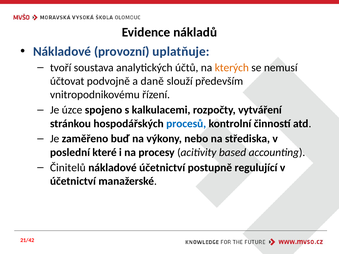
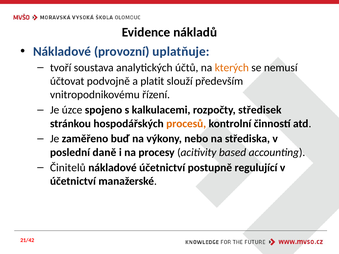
daně: daně -> platit (152, 81)
vytváření: vytváření -> středisek (260, 110)
procesů colour: blue -> orange (186, 124)
které: které -> daně (104, 152)
